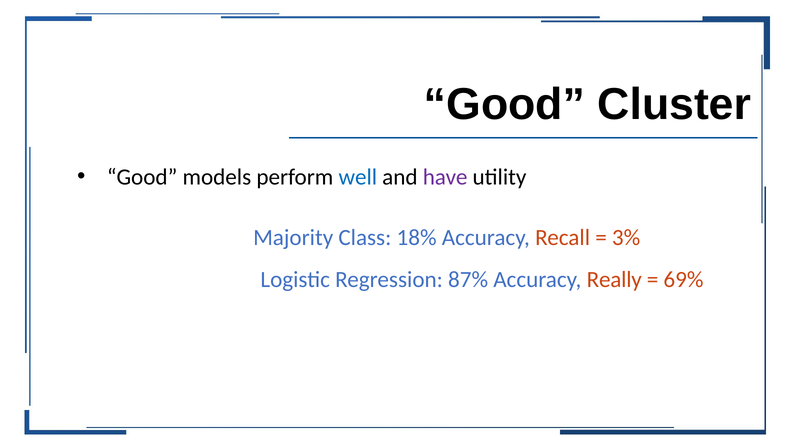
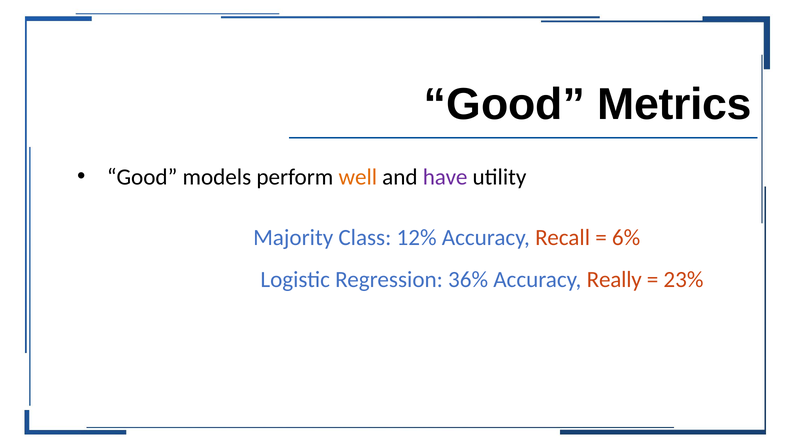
Cluster: Cluster -> Metrics (674, 104)
well colour: blue -> orange (358, 177)
18%: 18% -> 12% (417, 237)
3%: 3% -> 6% (626, 237)
87%: 87% -> 36% (468, 279)
69%: 69% -> 23% (683, 279)
